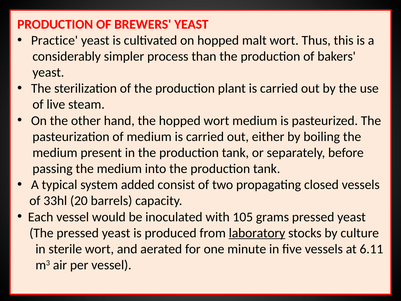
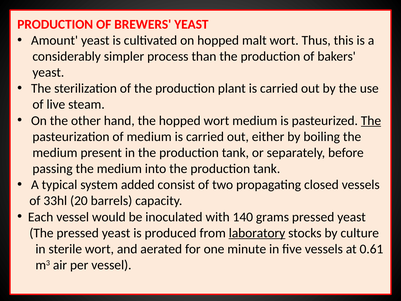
Practice: Practice -> Amount (54, 40)
The underline: none -> present (371, 121)
105: 105 -> 140 (243, 217)
6.11: 6.11 -> 0.61 (371, 249)
